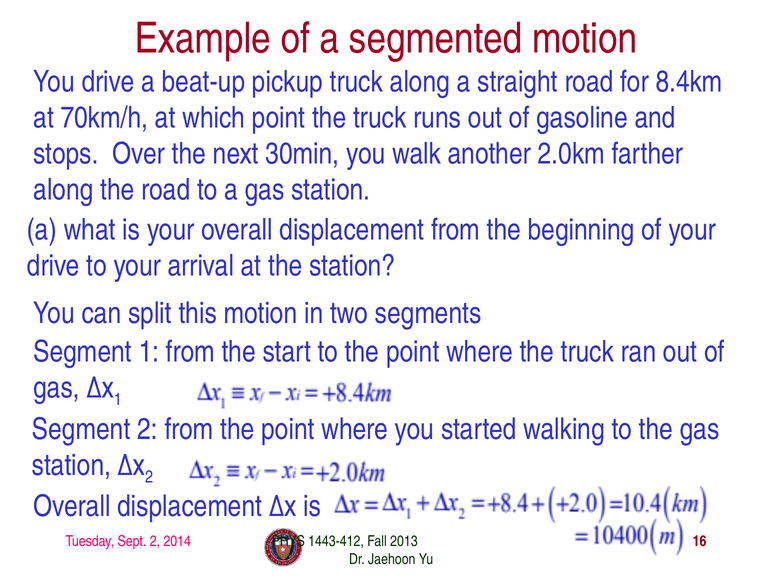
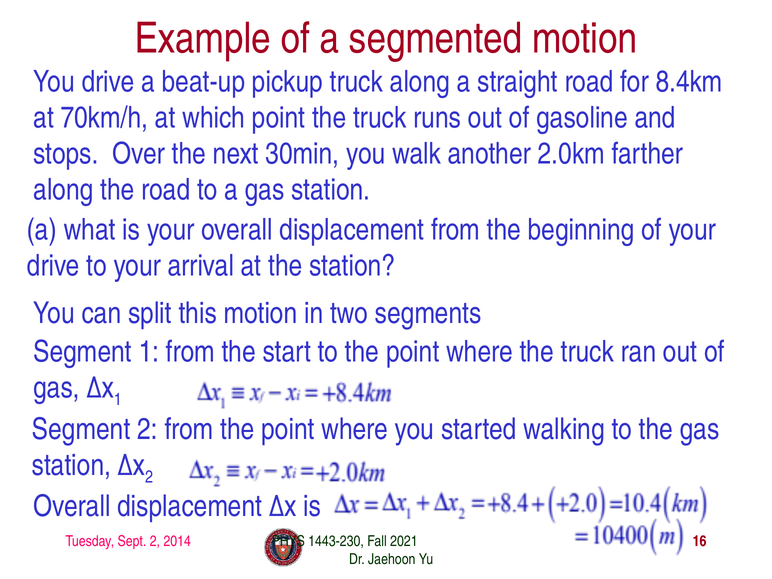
1443-412: 1443-412 -> 1443-230 (336, 541)
2013: 2013 -> 2021 (404, 541)
